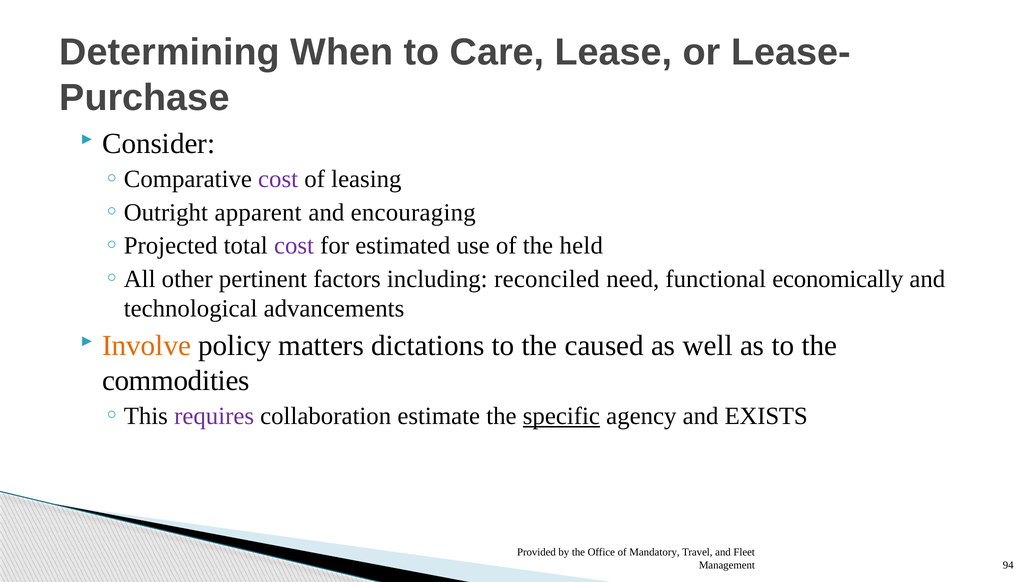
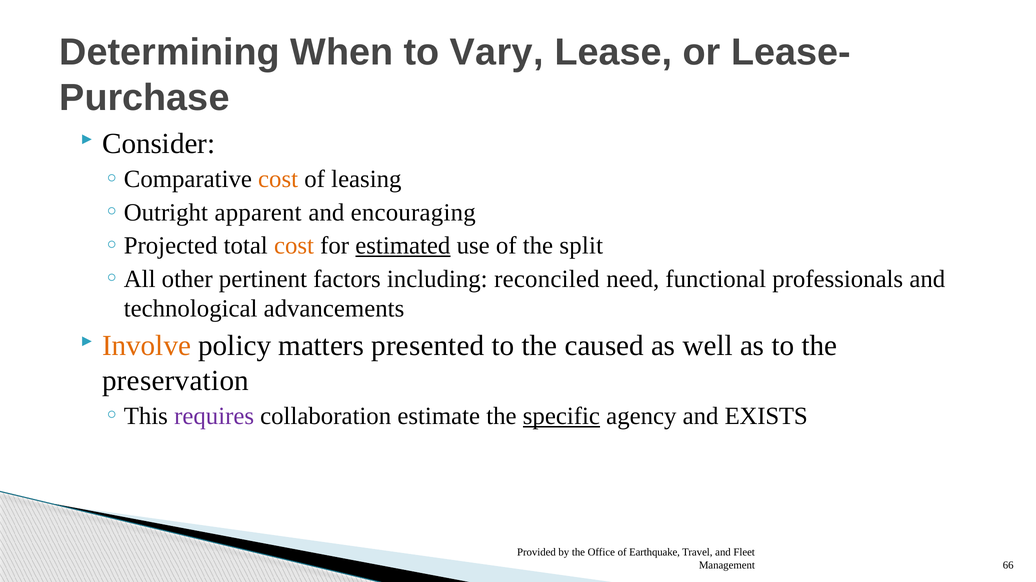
Care: Care -> Vary (497, 52)
cost colour: purple -> orange (278, 179)
cost colour: purple -> orange (294, 246)
estimated underline: none -> present (403, 246)
held: held -> split (581, 246)
economically: economically -> professionals (838, 279)
dictations: dictations -> presented (428, 346)
commodities: commodities -> preservation (176, 381)
Mandatory: Mandatory -> Earthquake (655, 553)
94: 94 -> 66 (1008, 566)
